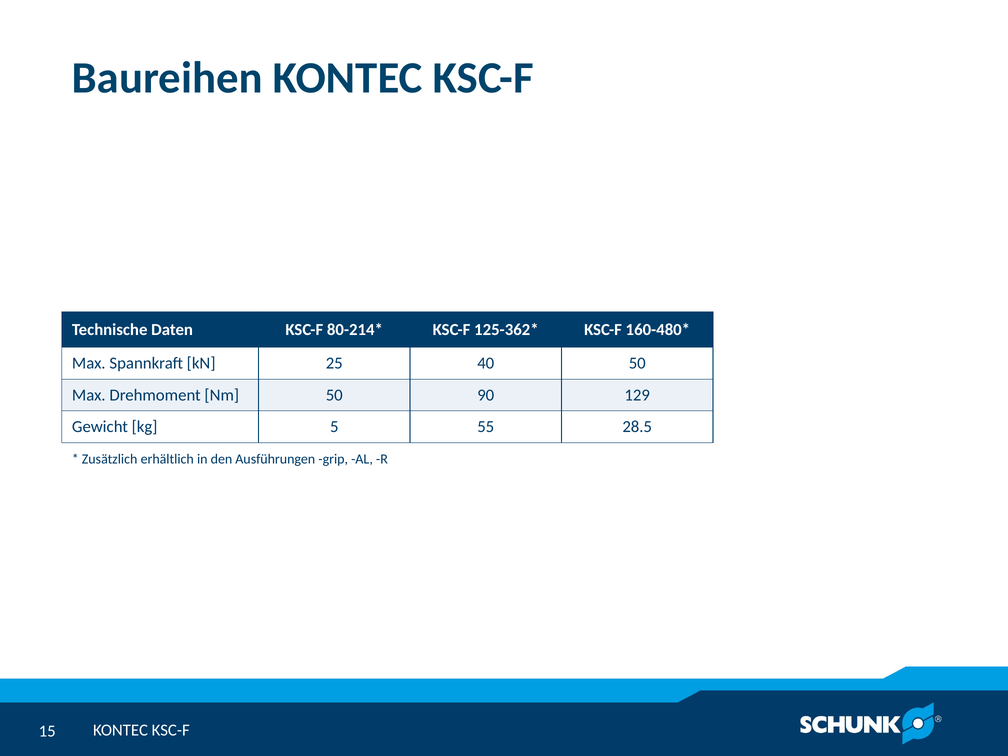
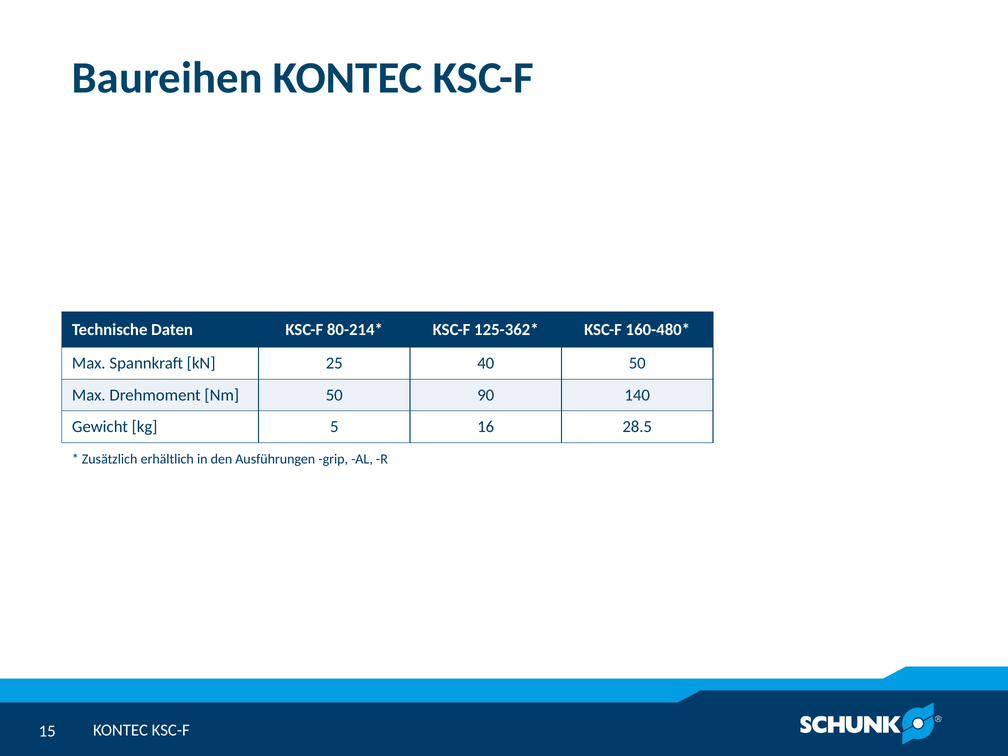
129: 129 -> 140 (637, 395)
55: 55 -> 16 (486, 427)
